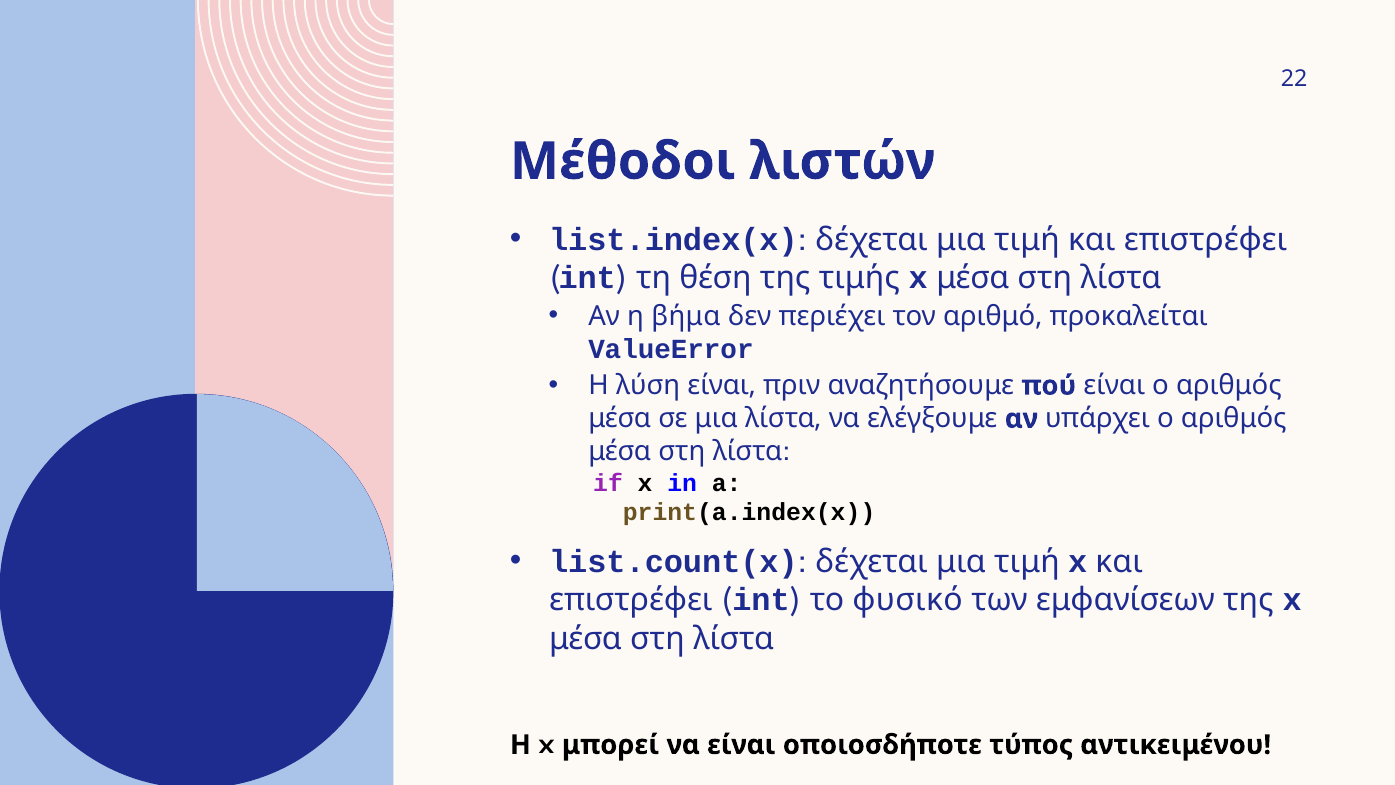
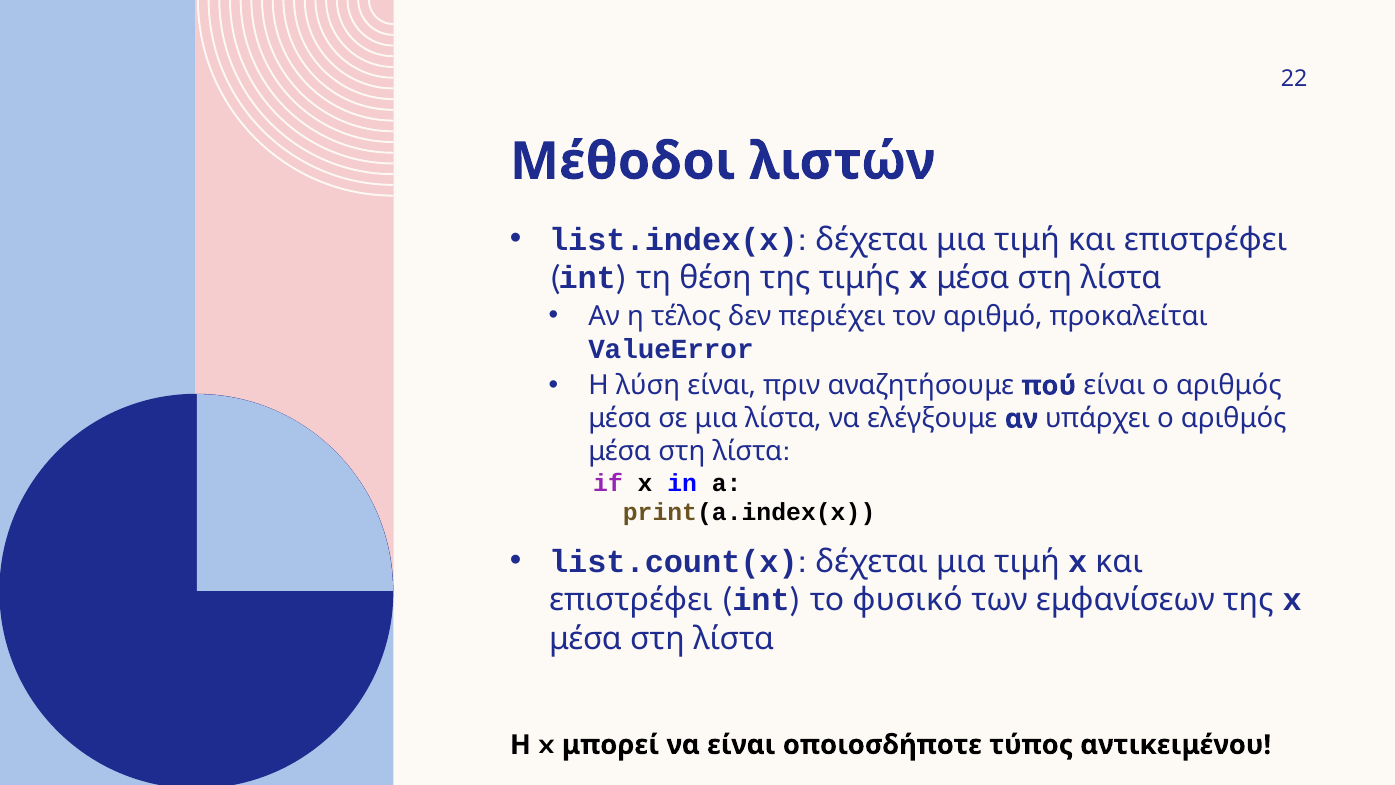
βήμα: βήμα -> τέλος (686, 316)
